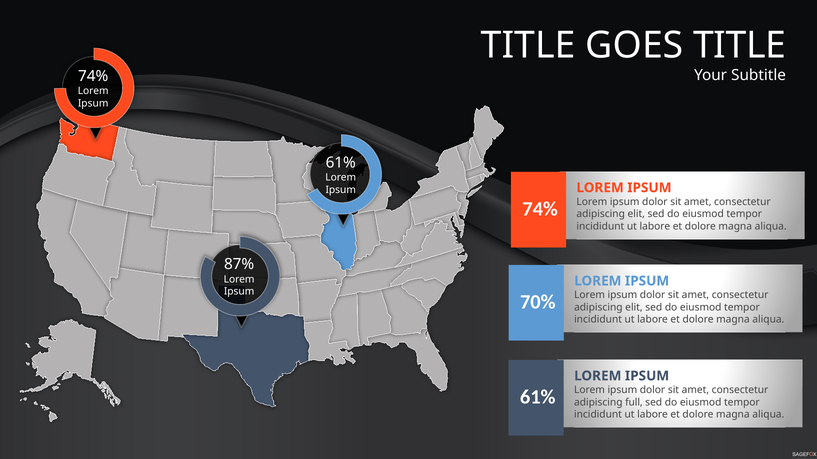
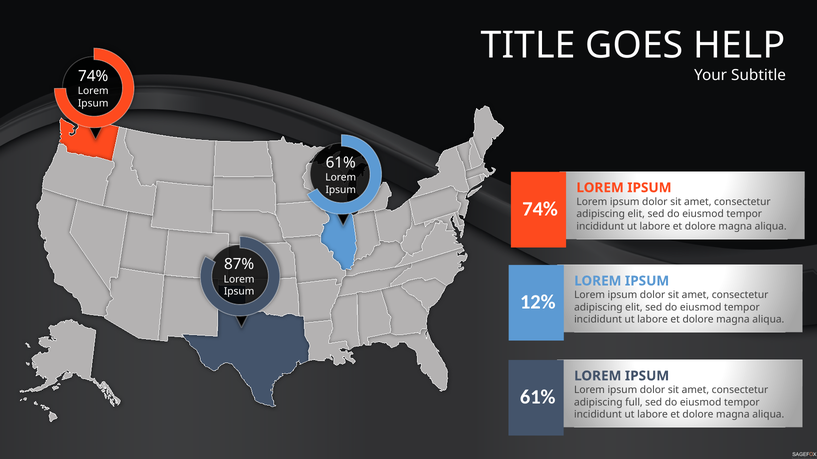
GOES TITLE: TITLE -> HELP (739, 45)
70%: 70% -> 12% (538, 302)
